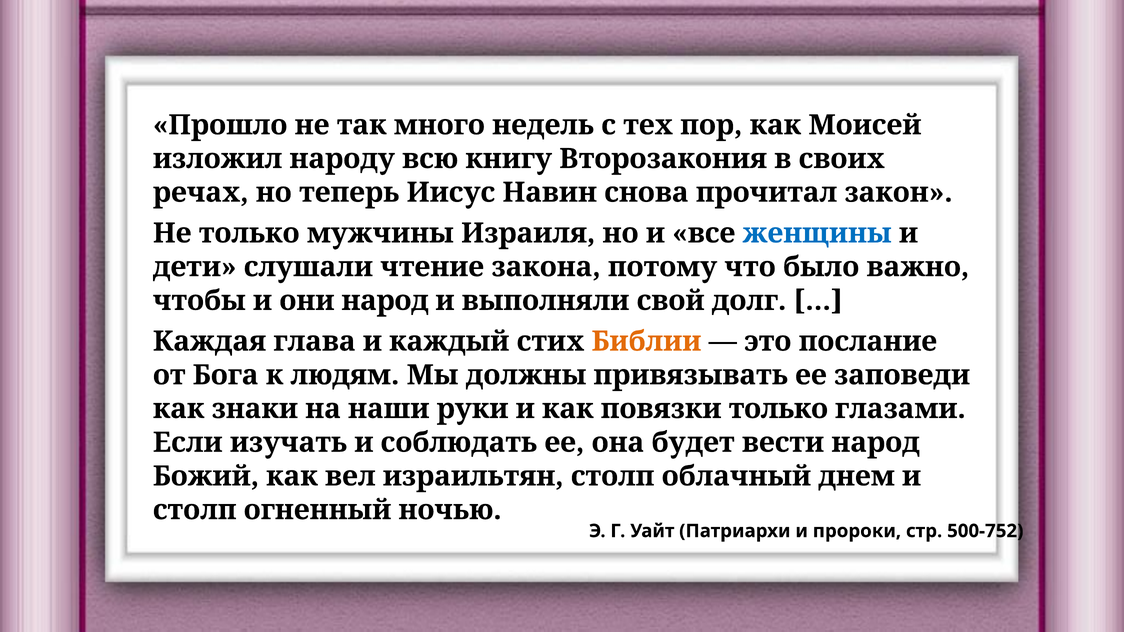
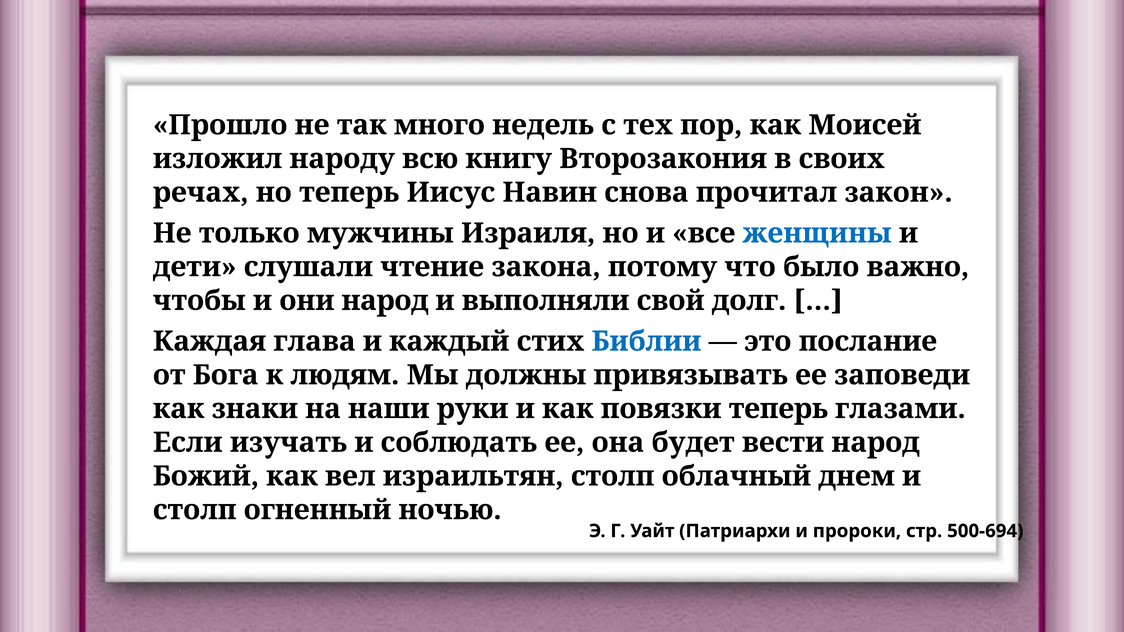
Библии colour: orange -> blue (646, 341)
повязки только: только -> теперь (778, 409)
500-752: 500-752 -> 500-694 (985, 531)
